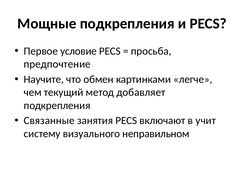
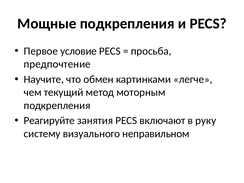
добавляет: добавляет -> моторным (141, 92)
Связанные: Связанные -> Реагируйте (49, 121)
учит: учит -> руку (206, 121)
